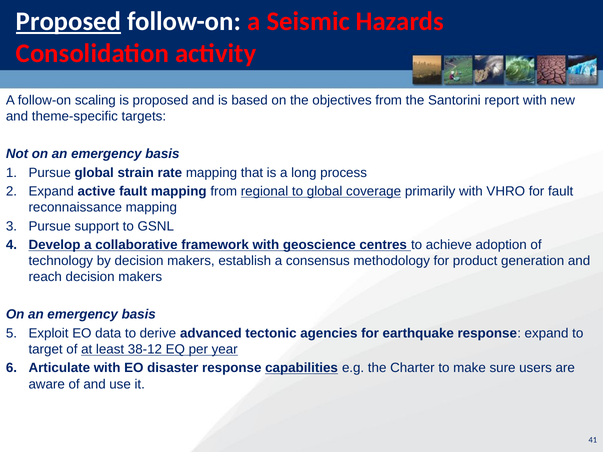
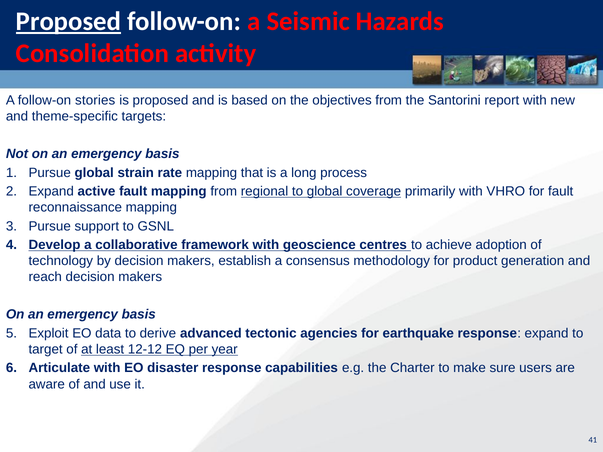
scaling: scaling -> stories (95, 100)
38-12: 38-12 -> 12-12 (145, 349)
capabilities underline: present -> none (302, 368)
